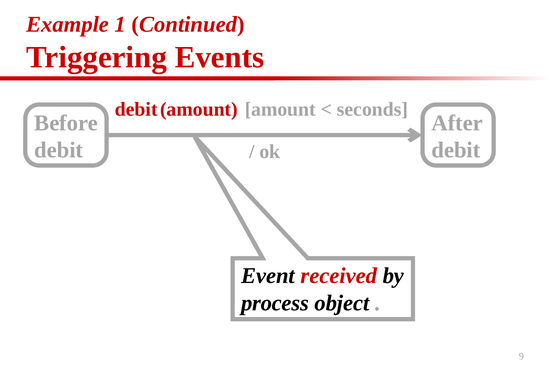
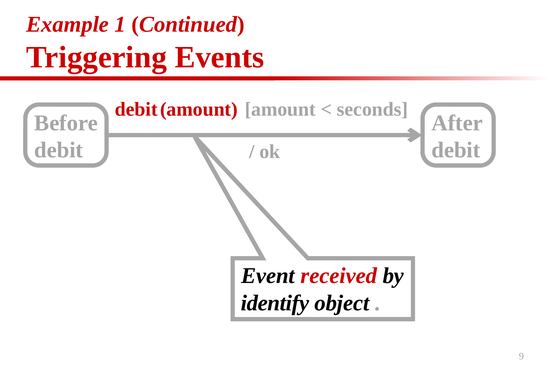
process: process -> identify (275, 303)
